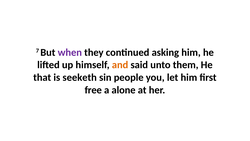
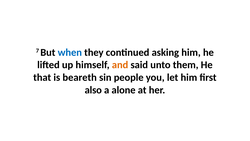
when colour: purple -> blue (70, 52)
seeketh: seeketh -> beareth (80, 77)
free: free -> also (93, 90)
